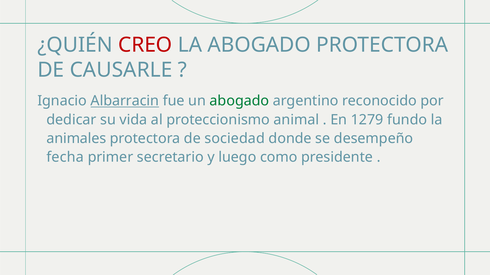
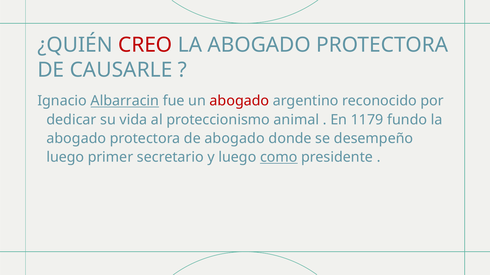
abogado colour: green -> red (239, 101)
1279: 1279 -> 1179 (367, 120)
animales: animales -> abogado (76, 139)
de sociedad: sociedad -> abogado (235, 139)
fecha: fecha -> luego (65, 158)
como underline: none -> present (279, 158)
